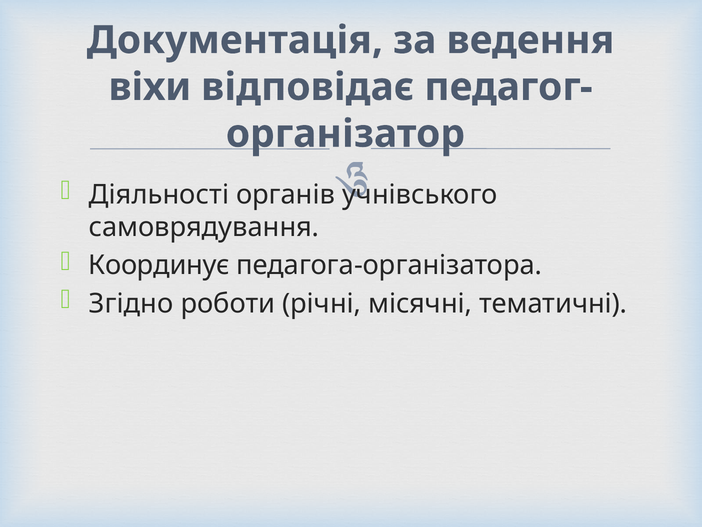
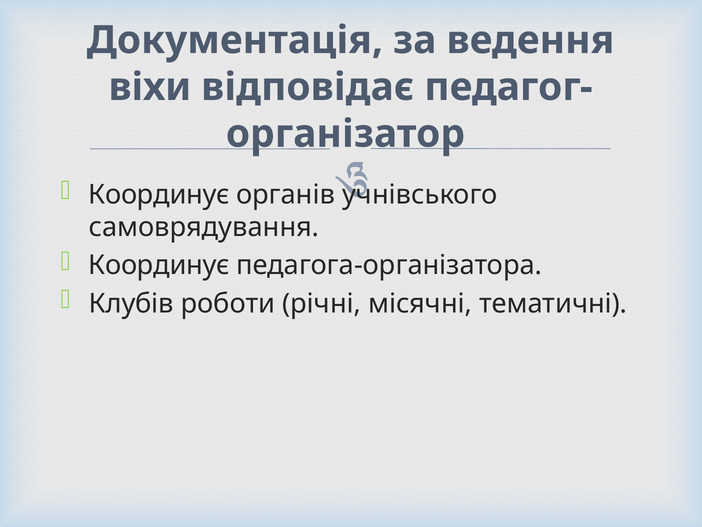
Діяльності: Діяльності -> Координує (159, 194)
Згідно: Згідно -> Клубів (131, 303)
